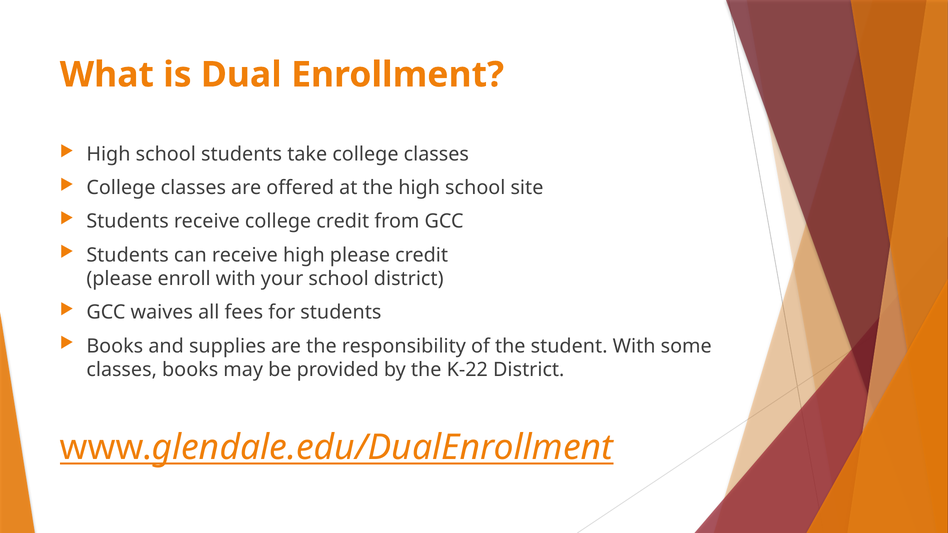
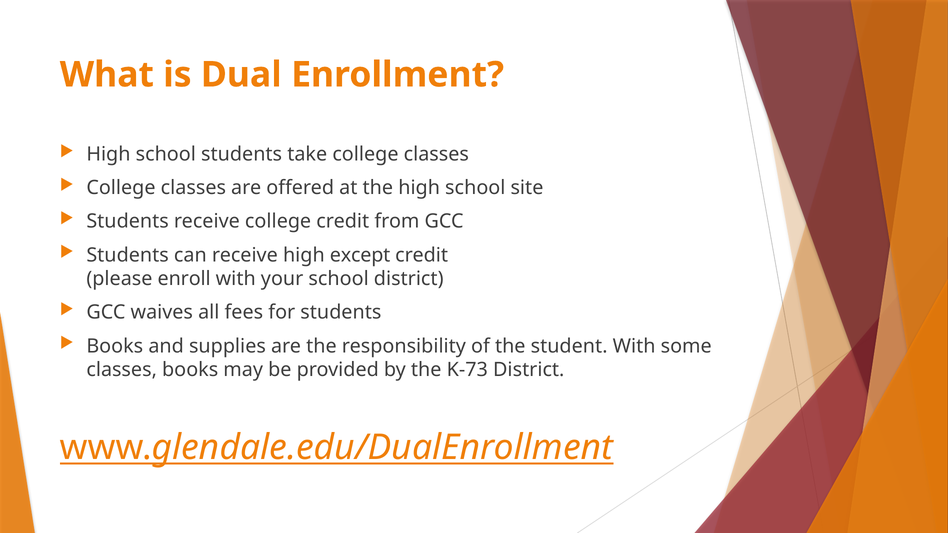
high please: please -> except (360, 255)
K-22: K-22 -> K-73 (467, 370)
